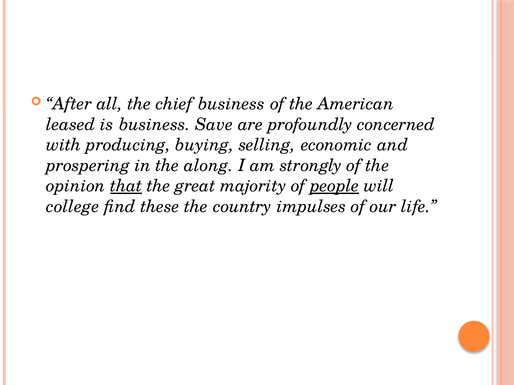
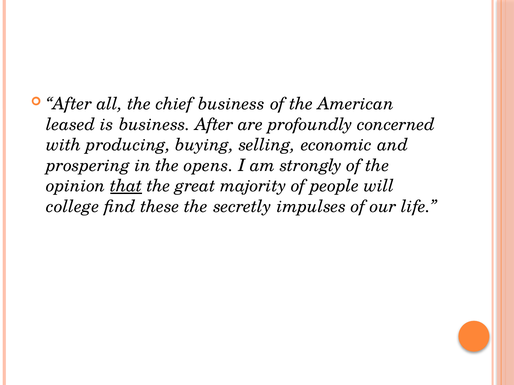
business Save: Save -> After (214, 125)
along: along -> opens (209, 166)
people underline: present -> none (335, 186)
country: country -> secretly (242, 207)
